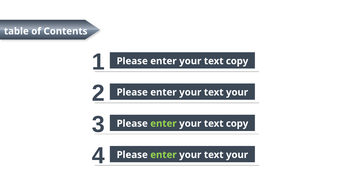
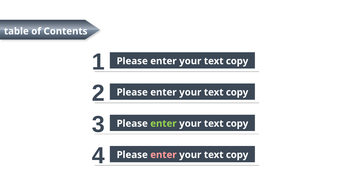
your: your -> copy (237, 92)
enter colour: light green -> pink (163, 155)
your: your -> copy (237, 155)
